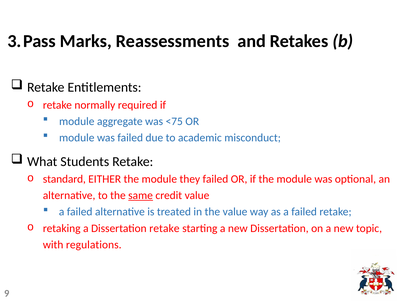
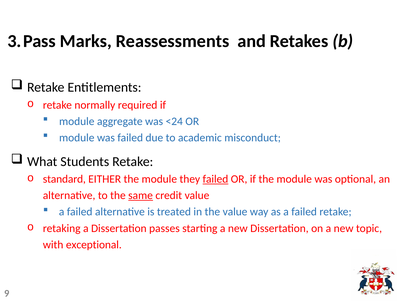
<75: <75 -> <24 (174, 121)
failed underline: none -> present (215, 179)
Dissertation retake: retake -> passes (164, 228)
regulations: regulations -> exceptional (94, 244)
